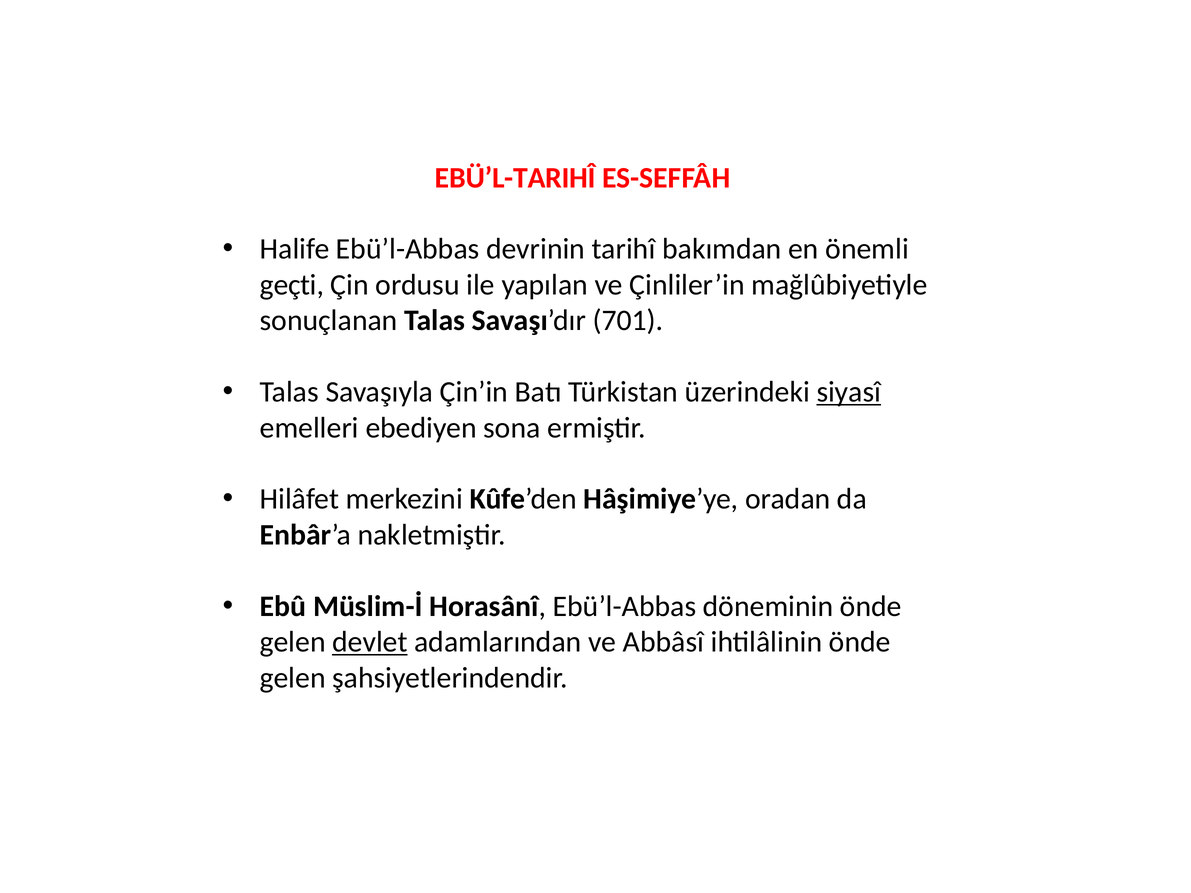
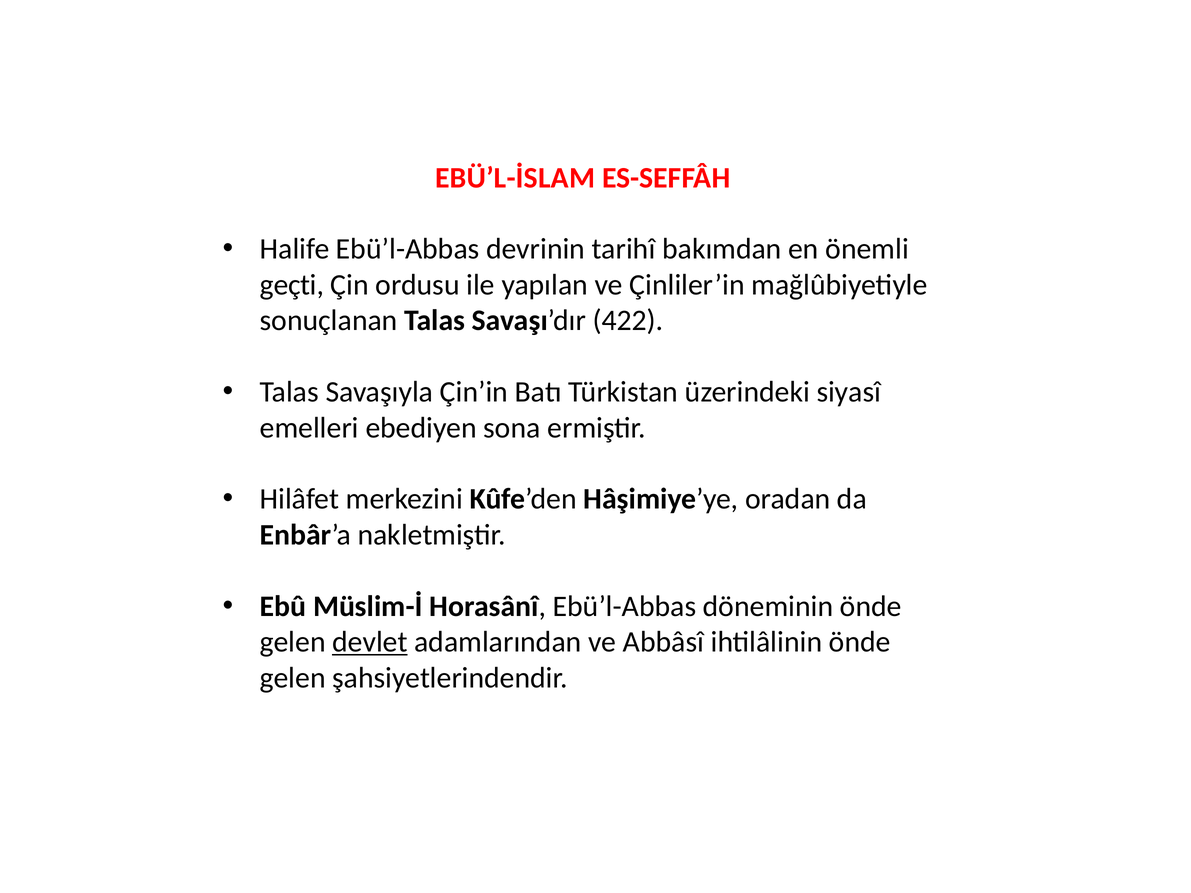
EBÜ’L-TARIHÎ: EBÜ’L-TARIHÎ -> EBÜ’L-İSLAM (515, 178)
701: 701 -> 422 (628, 321)
siyasî underline: present -> none (849, 392)
